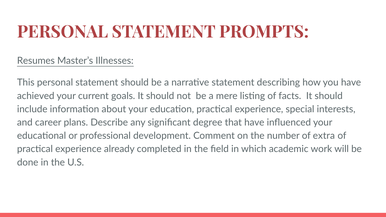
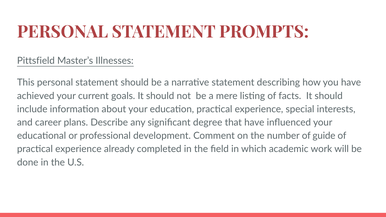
Resumes: Resumes -> Pittsfield (36, 61)
extra: extra -> guide (324, 136)
